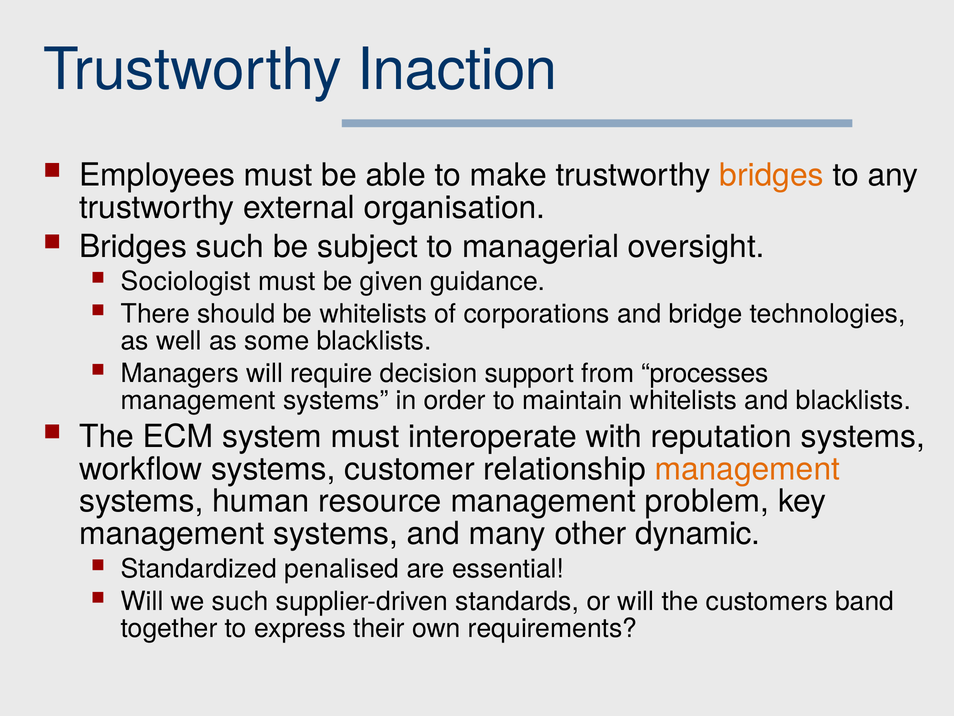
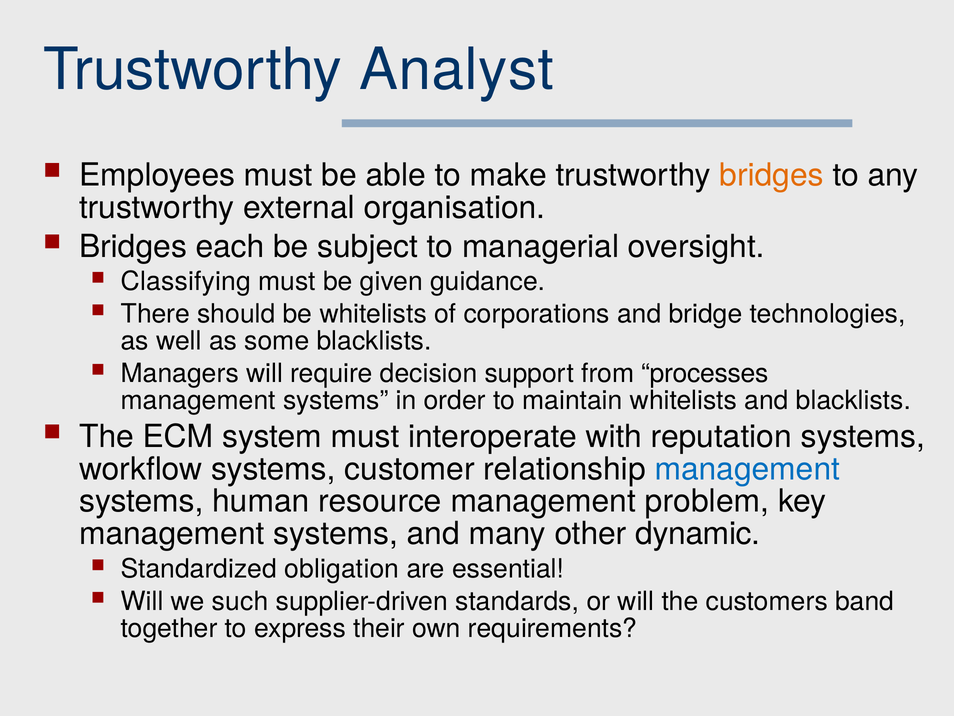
Inaction: Inaction -> Analyst (457, 70)
Bridges such: such -> each (230, 246)
Sociologist: Sociologist -> Classifying (186, 282)
management colour: orange -> blue (747, 469)
penalised: penalised -> obligation (342, 569)
